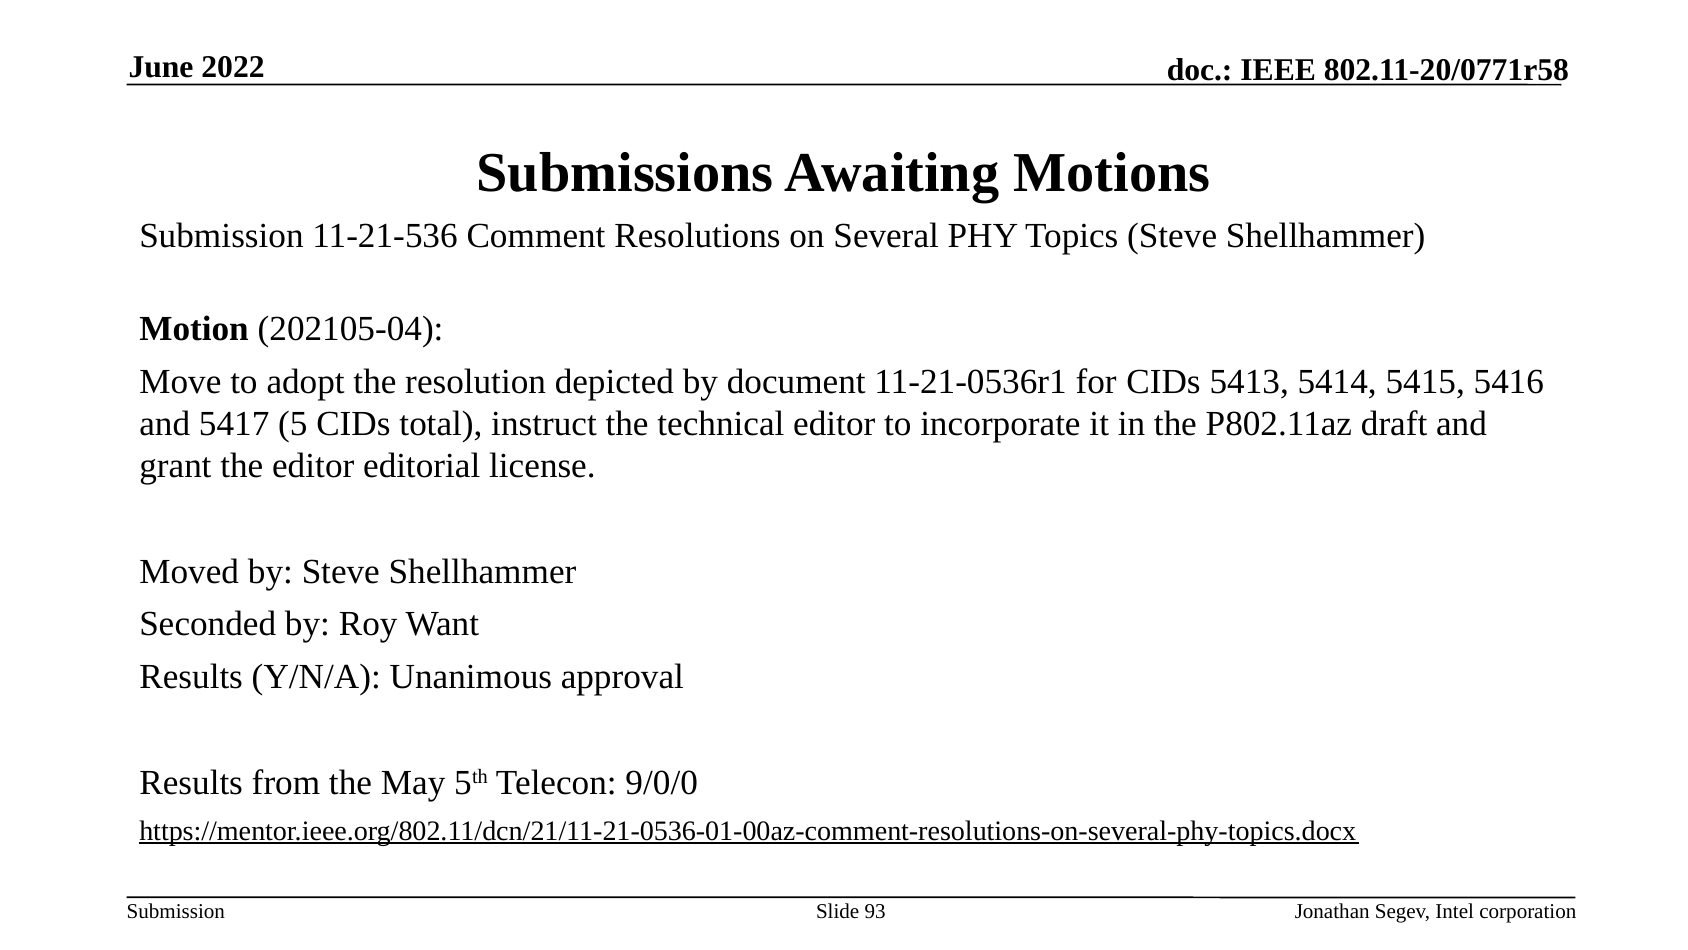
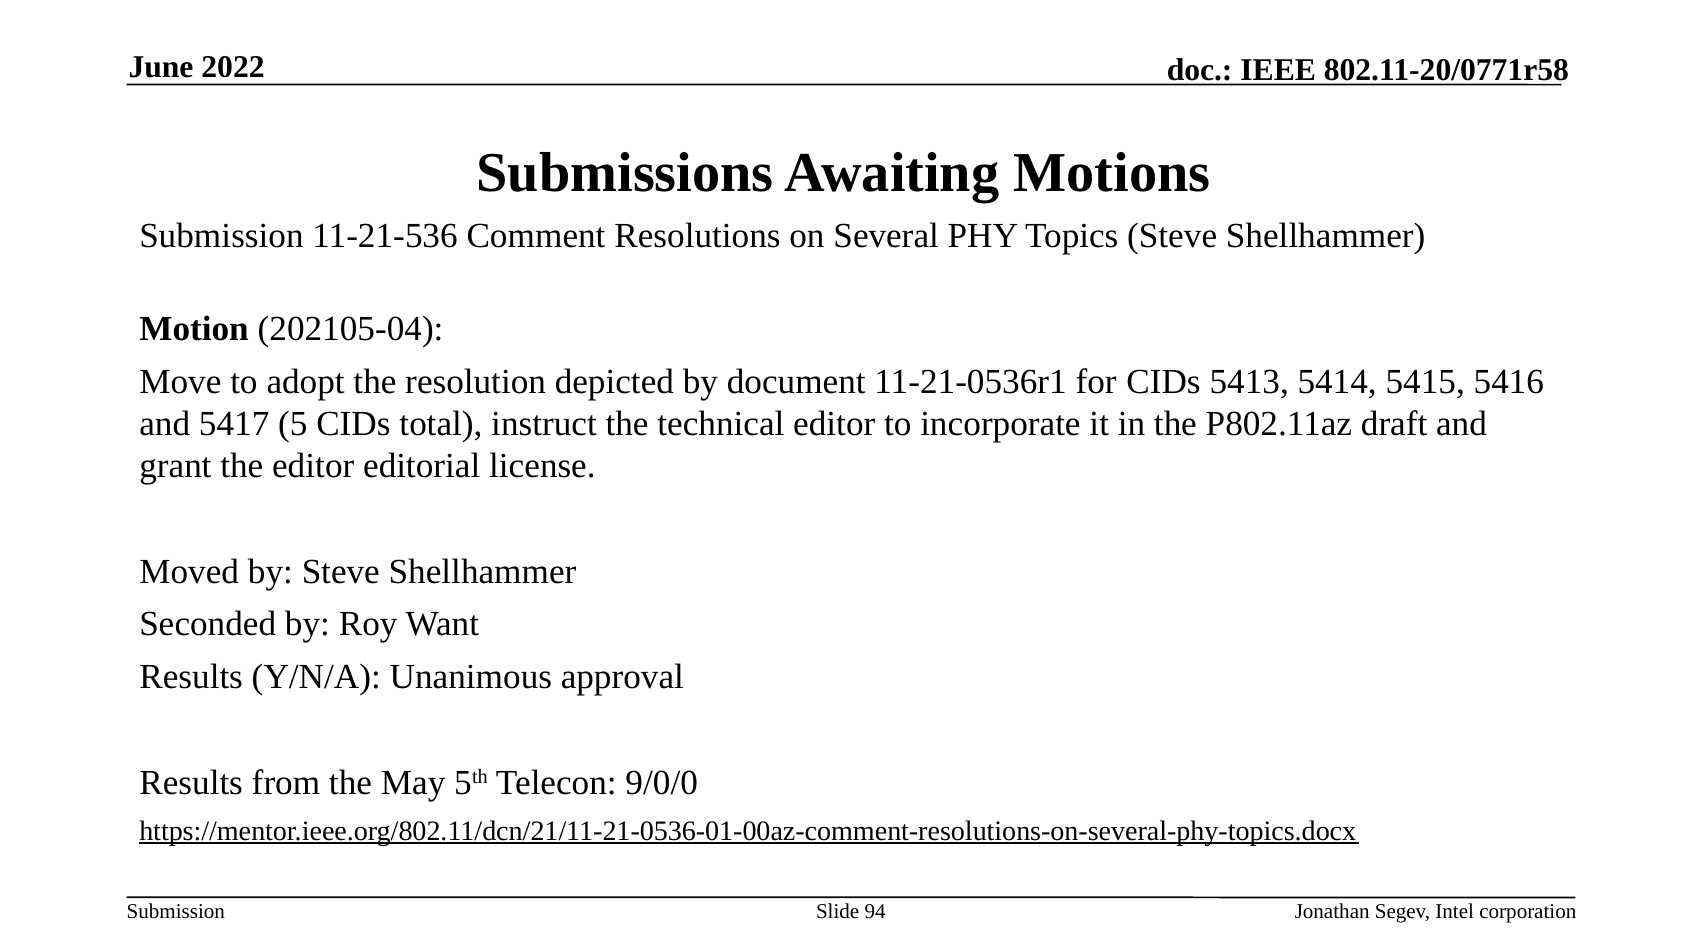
93: 93 -> 94 (875, 911)
